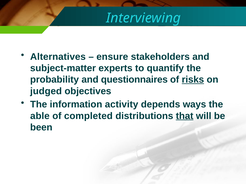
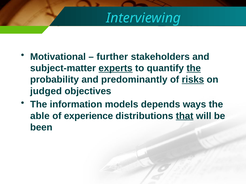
Alternatives: Alternatives -> Motivational (58, 57)
ensure: ensure -> further (112, 57)
experts underline: none -> present (116, 68)
the underline: none -> present (194, 68)
questionnaires: questionnaires -> predominantly (134, 80)
activity: activity -> models (122, 105)
completed: completed -> experience (88, 116)
